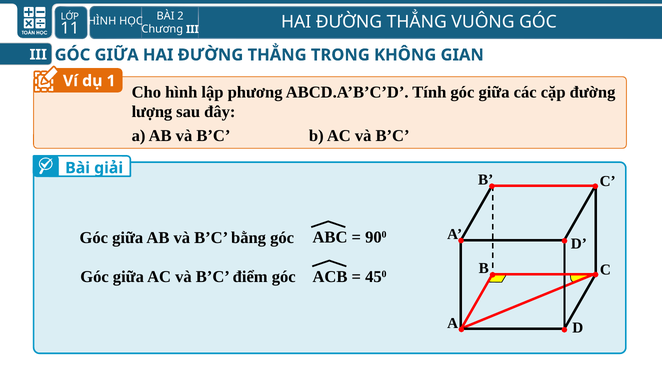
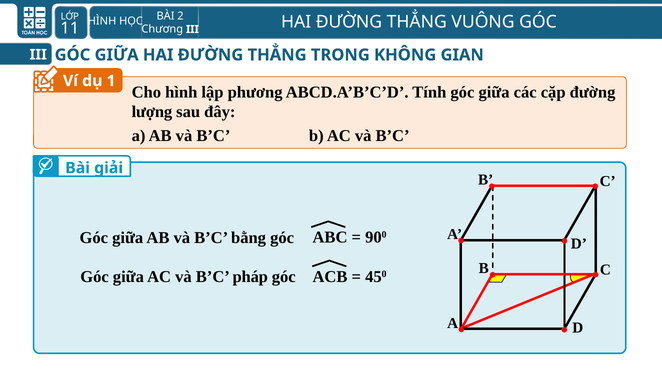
điểm: điểm -> pháp (250, 277)
